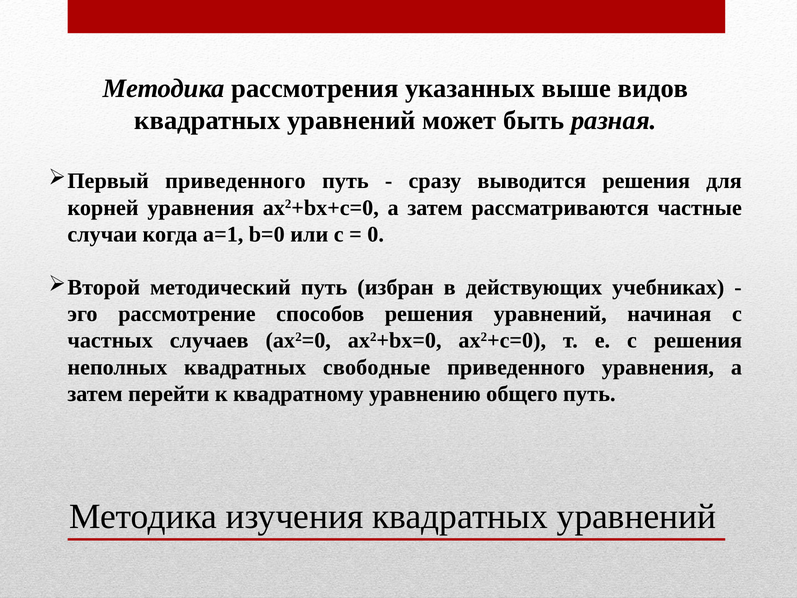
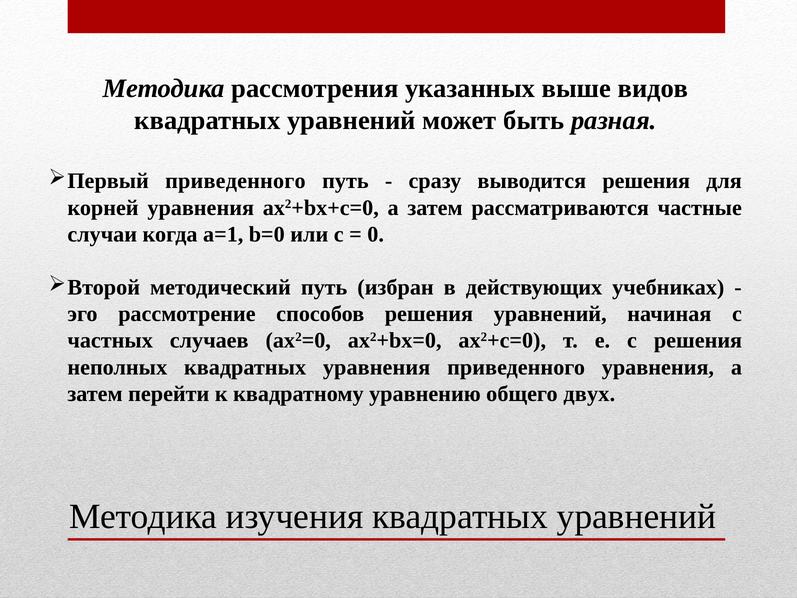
квадратных свободные: свободные -> уравнения (377, 367)
общего путь: путь -> двух (589, 394)
